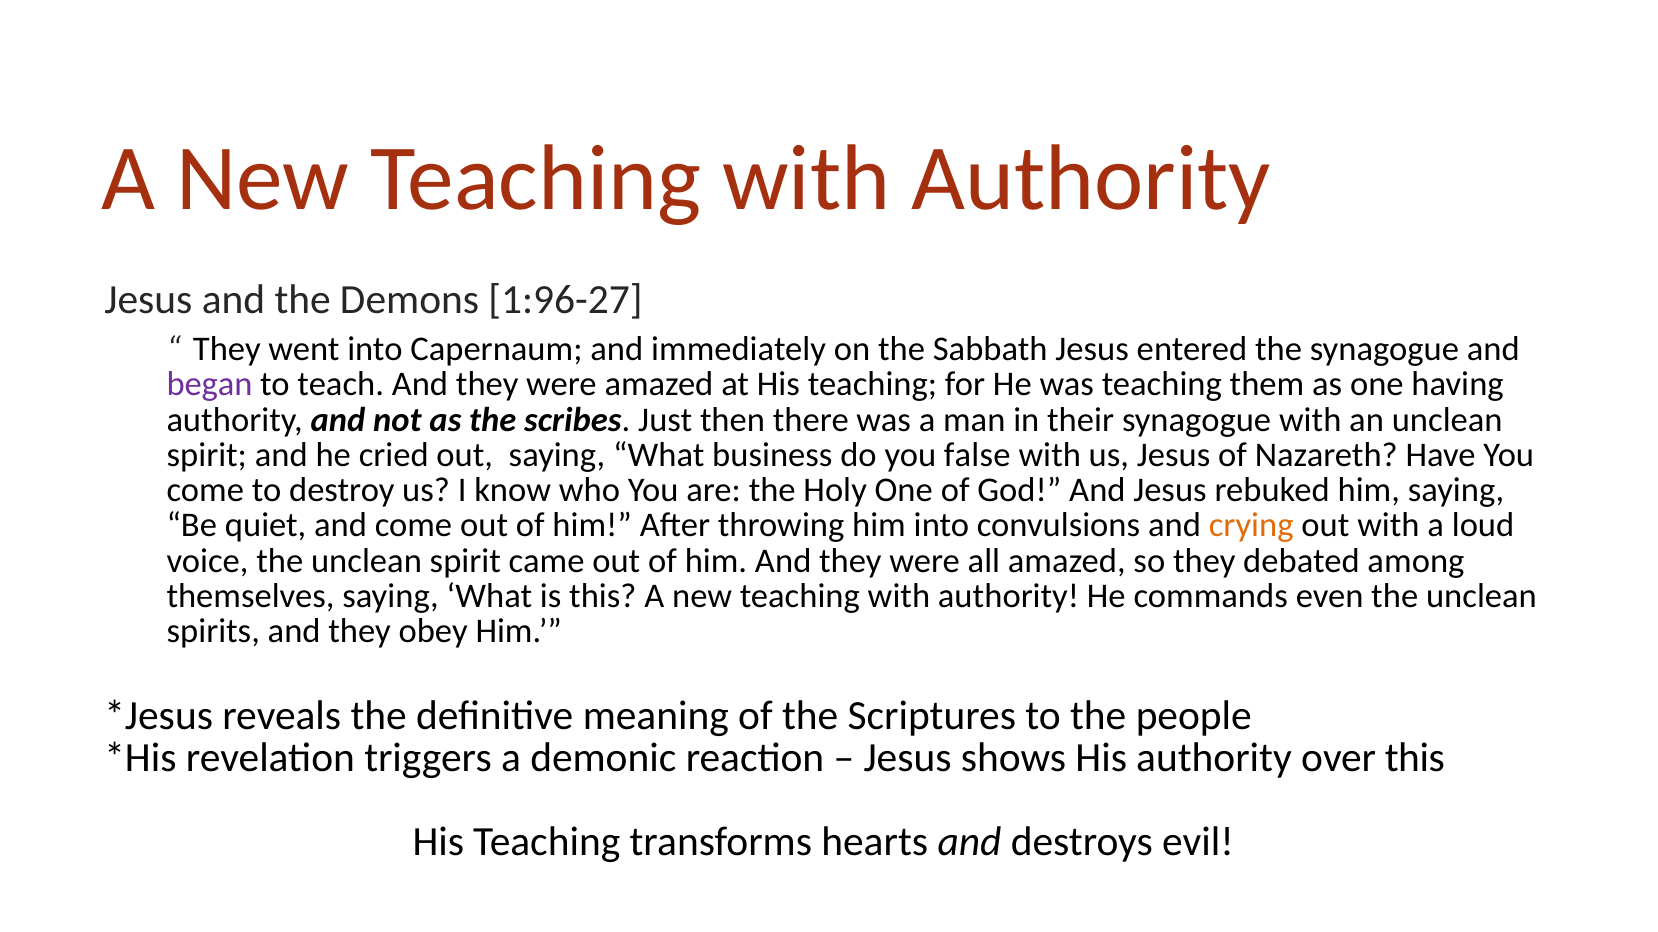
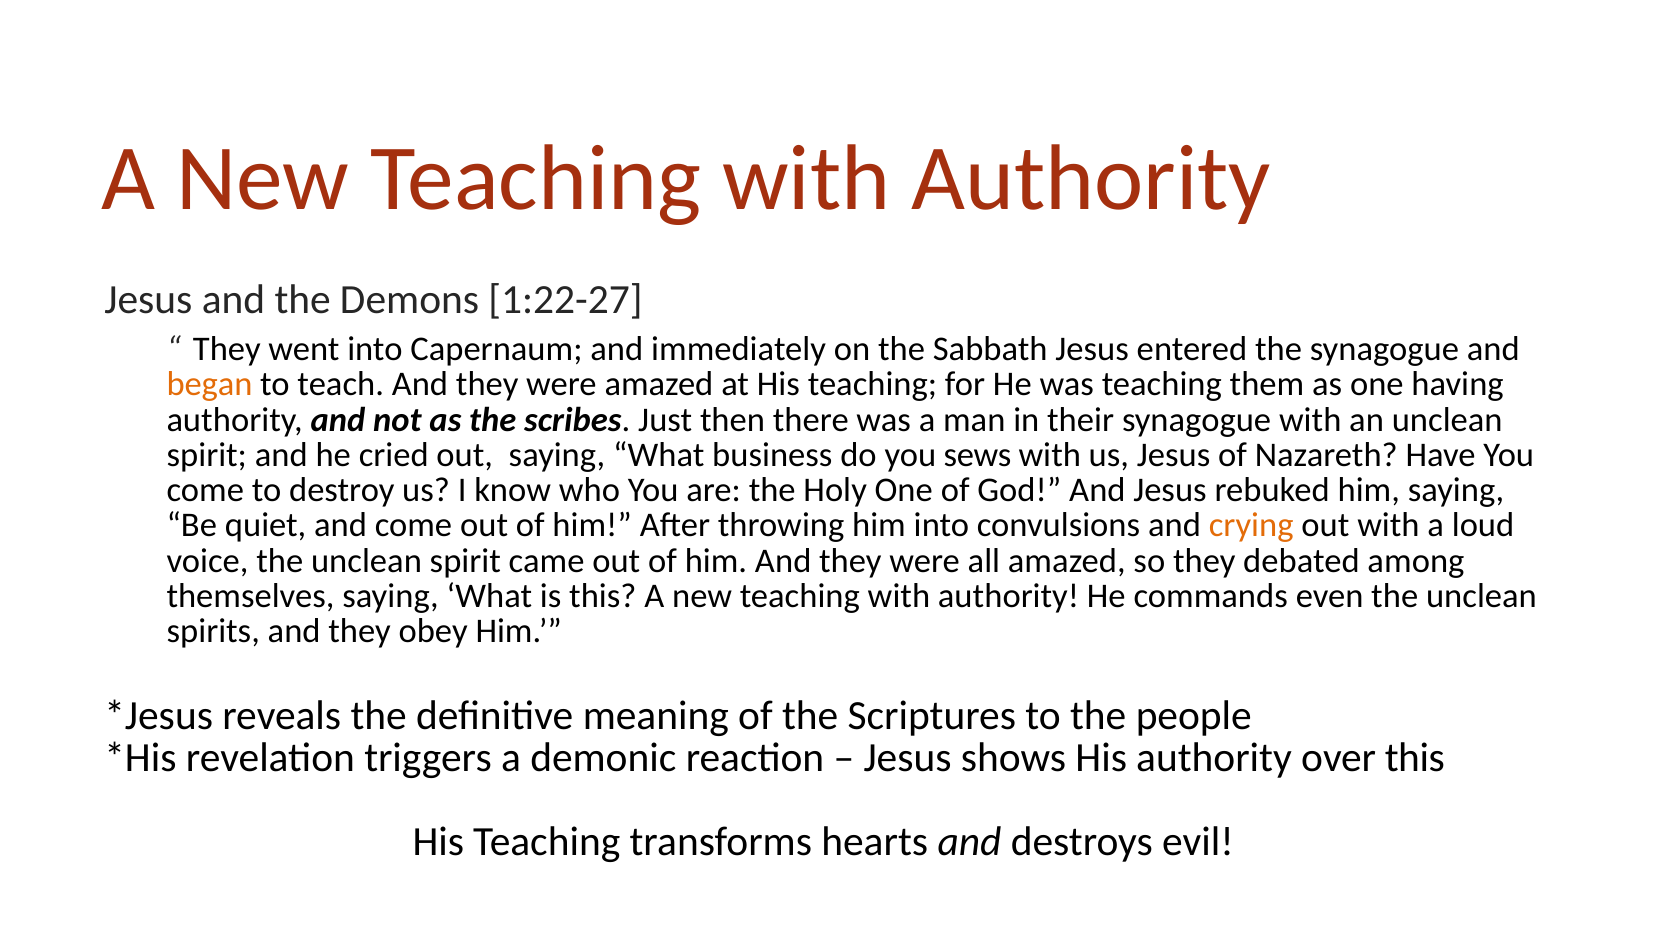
1:96-27: 1:96-27 -> 1:22-27 (566, 300)
began colour: purple -> orange (210, 385)
false: false -> sews (978, 455)
